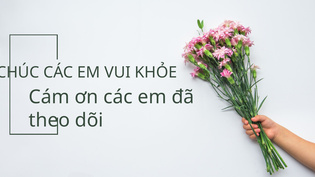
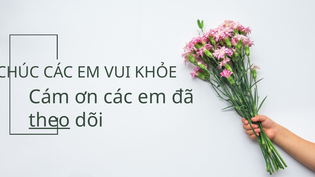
theo underline: none -> present (49, 120)
